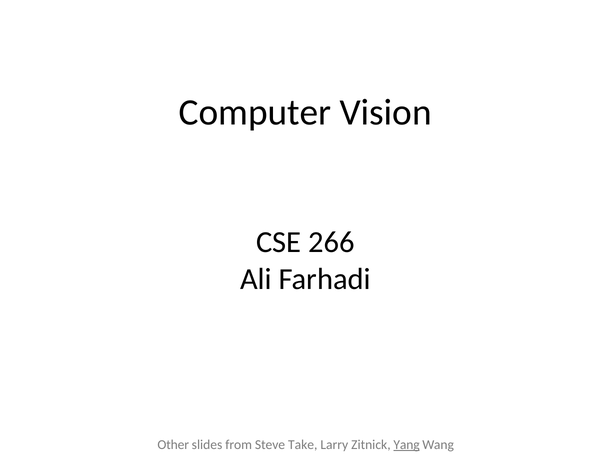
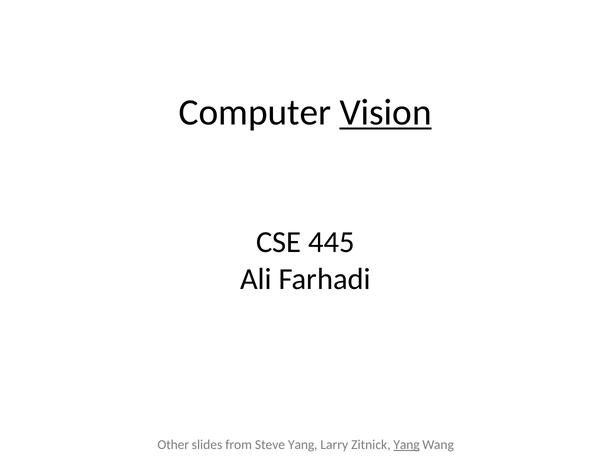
Vision underline: none -> present (386, 113)
266: 266 -> 445 (331, 242)
Steve Take: Take -> Yang (303, 445)
